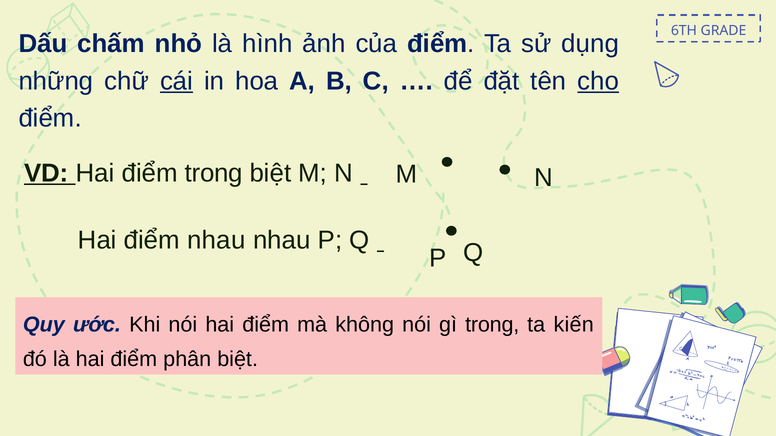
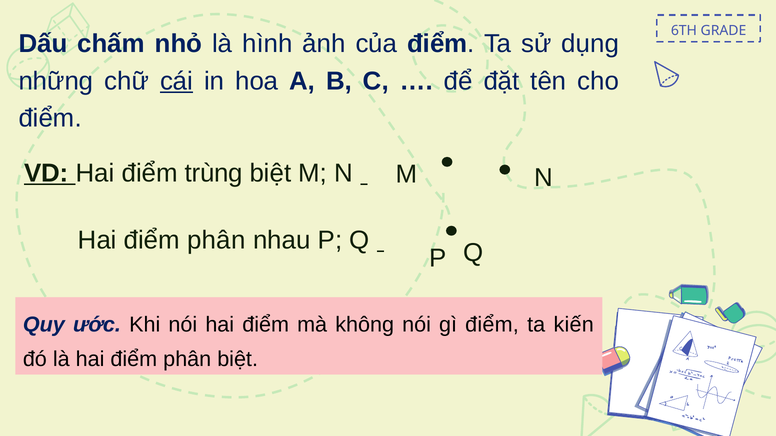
cho underline: present -> none (598, 81)
điểm trong: trong -> trùng (214, 173)
nhau: nhau -> phân (216, 240)
gì trong: trong -> điểm (492, 325)
